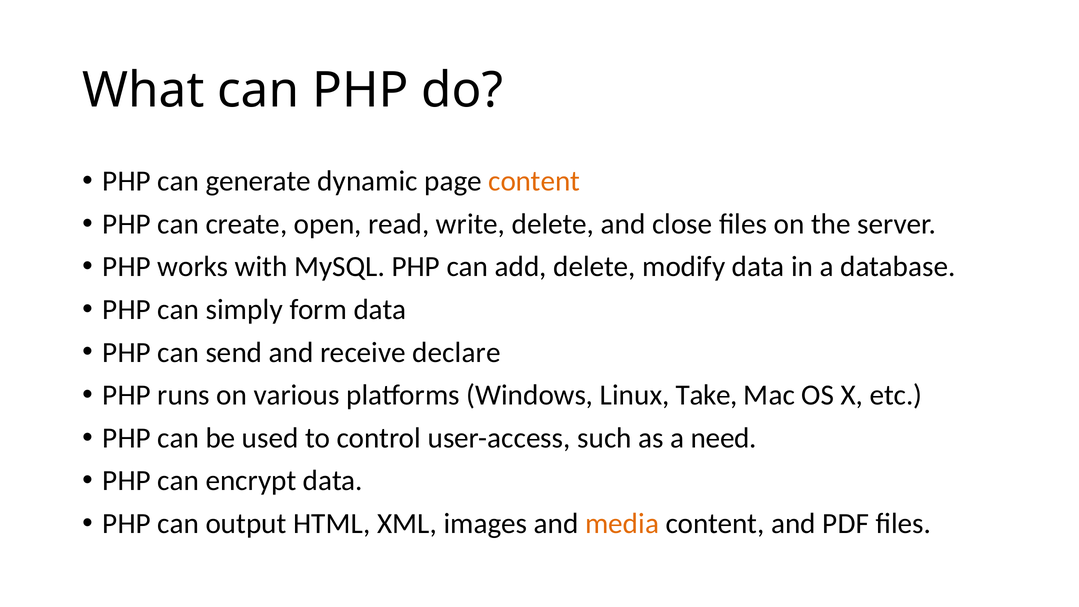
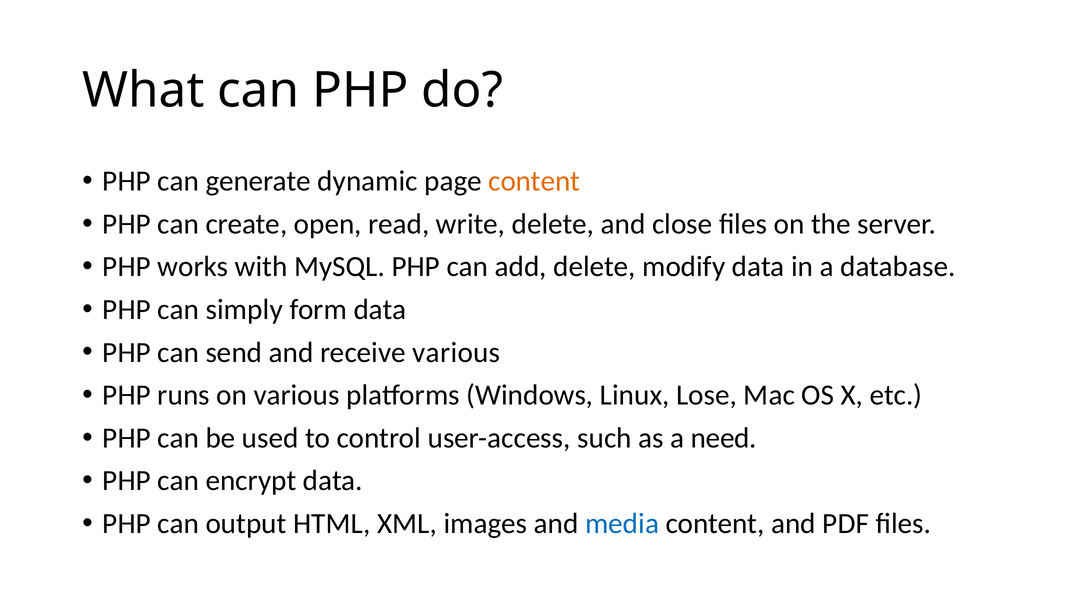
receive declare: declare -> various (456, 352)
Take: Take -> Lose (707, 395)
media colour: orange -> blue (622, 524)
